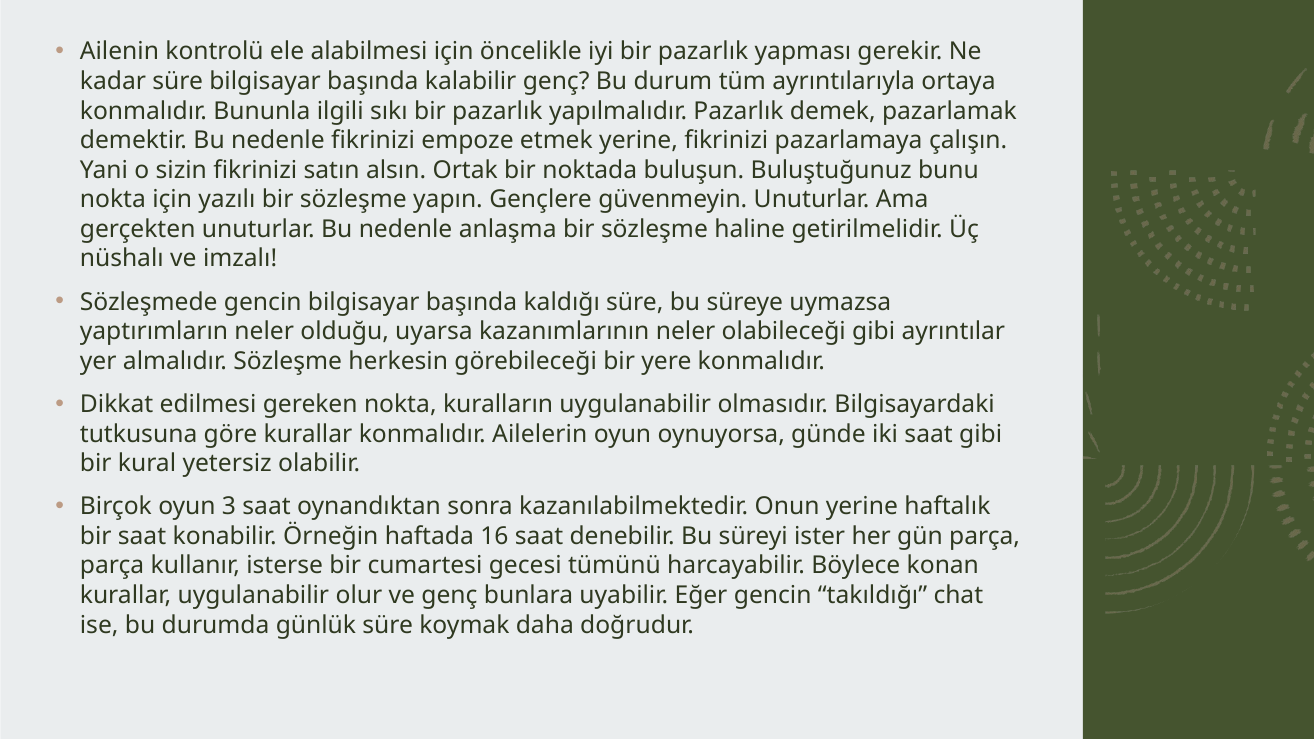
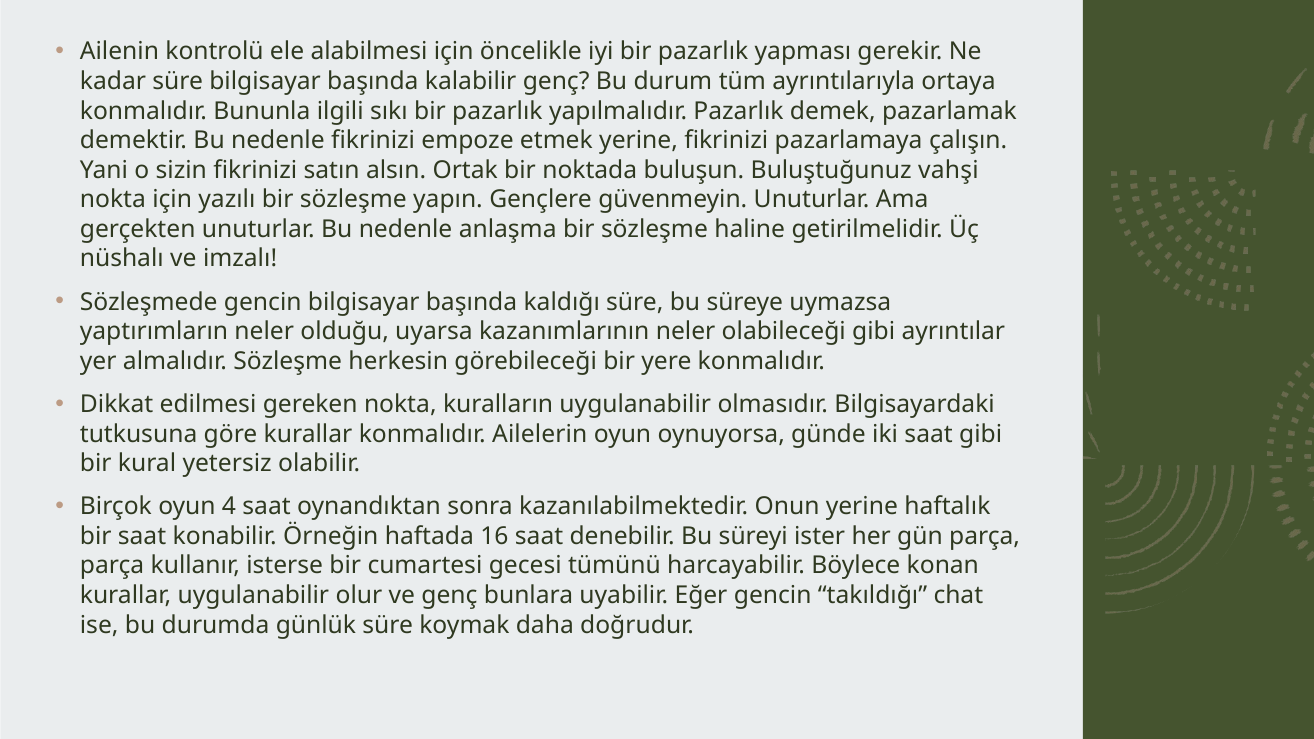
bunu: bunu -> vahşi (948, 170)
3: 3 -> 4 (229, 507)
